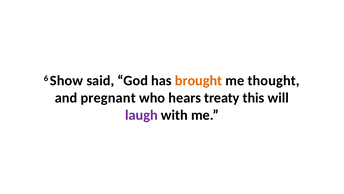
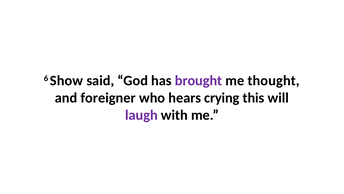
brought colour: orange -> purple (199, 81)
pregnant: pregnant -> foreigner (108, 98)
treaty: treaty -> crying (222, 98)
